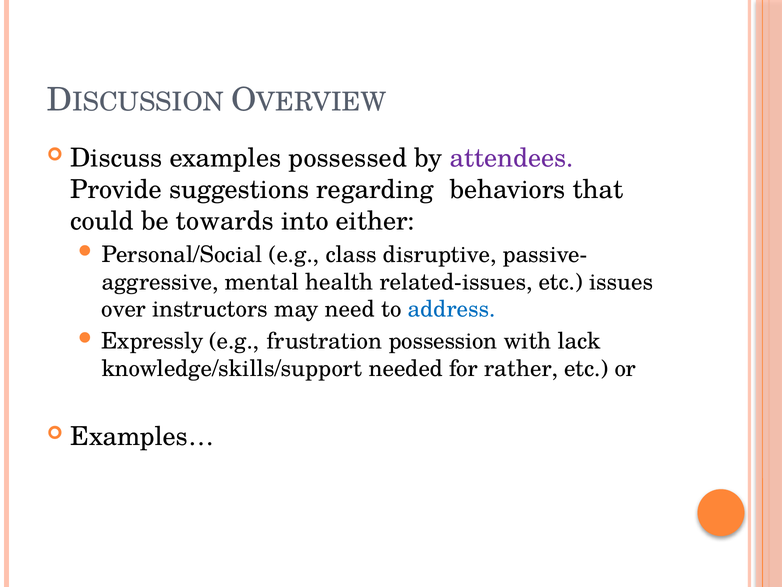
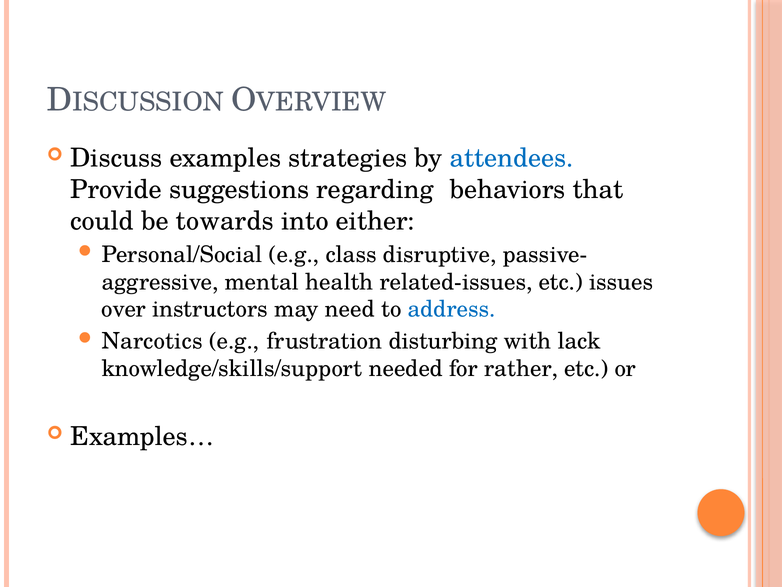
possessed: possessed -> strategies (348, 158)
attendees colour: purple -> blue (512, 158)
Expressly: Expressly -> Narcotics (152, 341)
possession: possession -> disturbing (443, 341)
